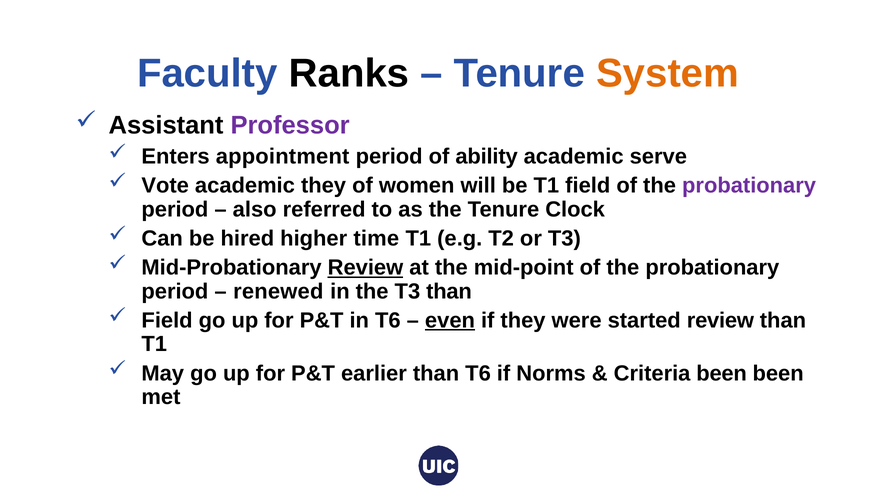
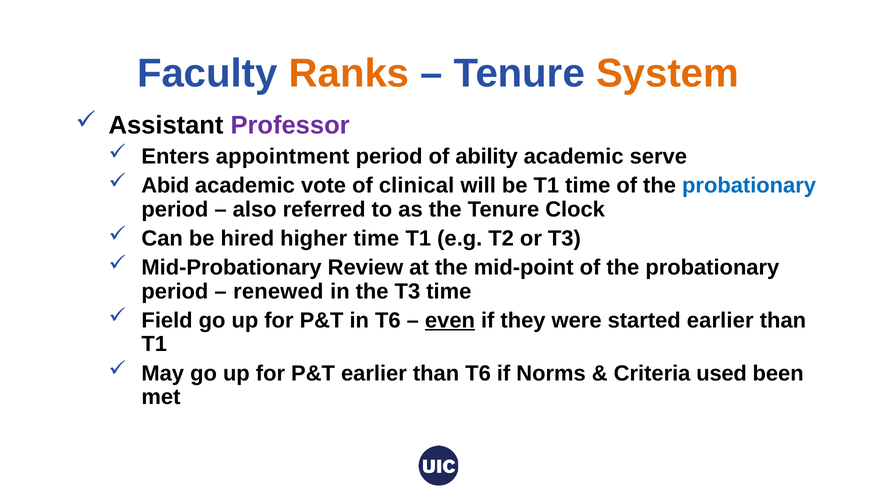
Ranks colour: black -> orange (349, 74)
Vote: Vote -> Abid (165, 186)
academic they: they -> vote (324, 186)
women: women -> clinical (417, 186)
T1 field: field -> time (588, 186)
probationary colour: purple -> blue (749, 186)
Review underline: present -> none (365, 268)
T3 than: than -> time (449, 292)
started review: review -> earlier (720, 321)
Criteria been: been -> used (722, 374)
